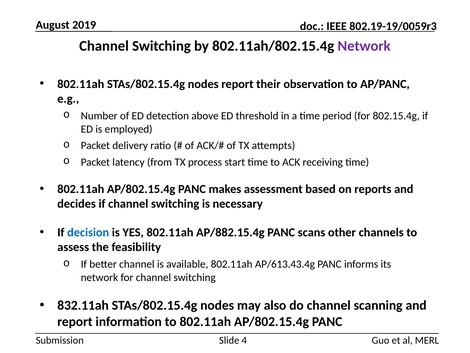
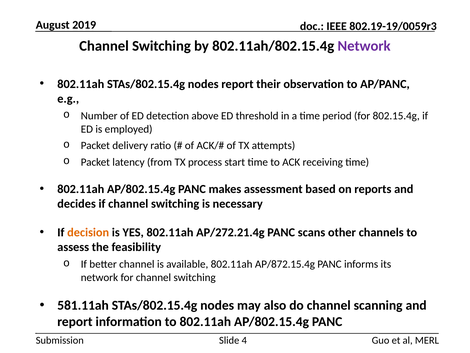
decision colour: blue -> orange (88, 232)
AP/882.15.4g: AP/882.15.4g -> AP/272.21.4g (230, 232)
AP/613.43.4g: AP/613.43.4g -> AP/872.15.4g (285, 264)
832.11ah: 832.11ah -> 581.11ah (83, 305)
